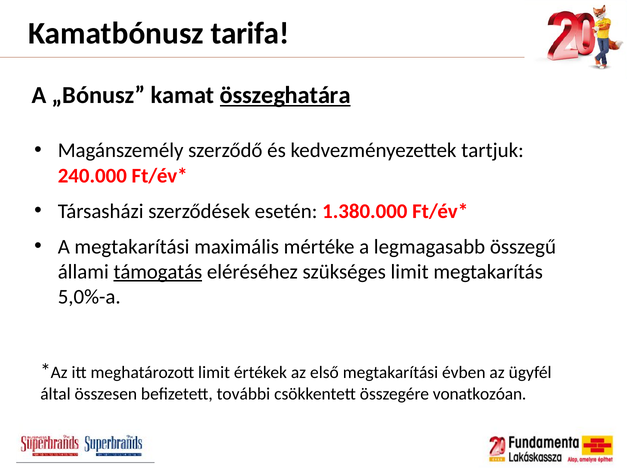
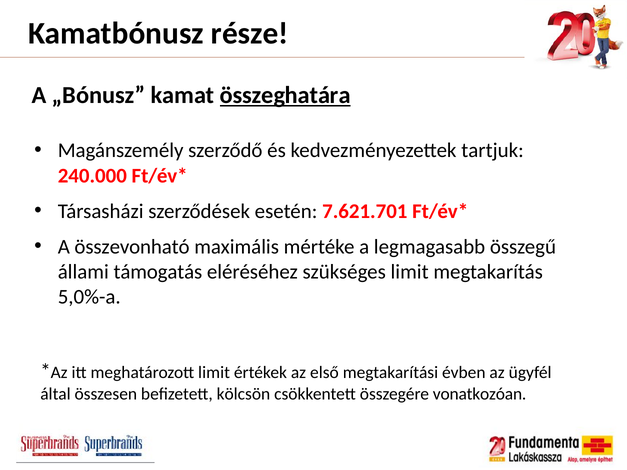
tarifa: tarifa -> része (250, 34)
1.380.000: 1.380.000 -> 7.621.701 (365, 211)
A megtakarítási: megtakarítási -> összevonható (132, 247)
támogatás underline: present -> none (158, 272)
további: további -> kölcsön (243, 394)
